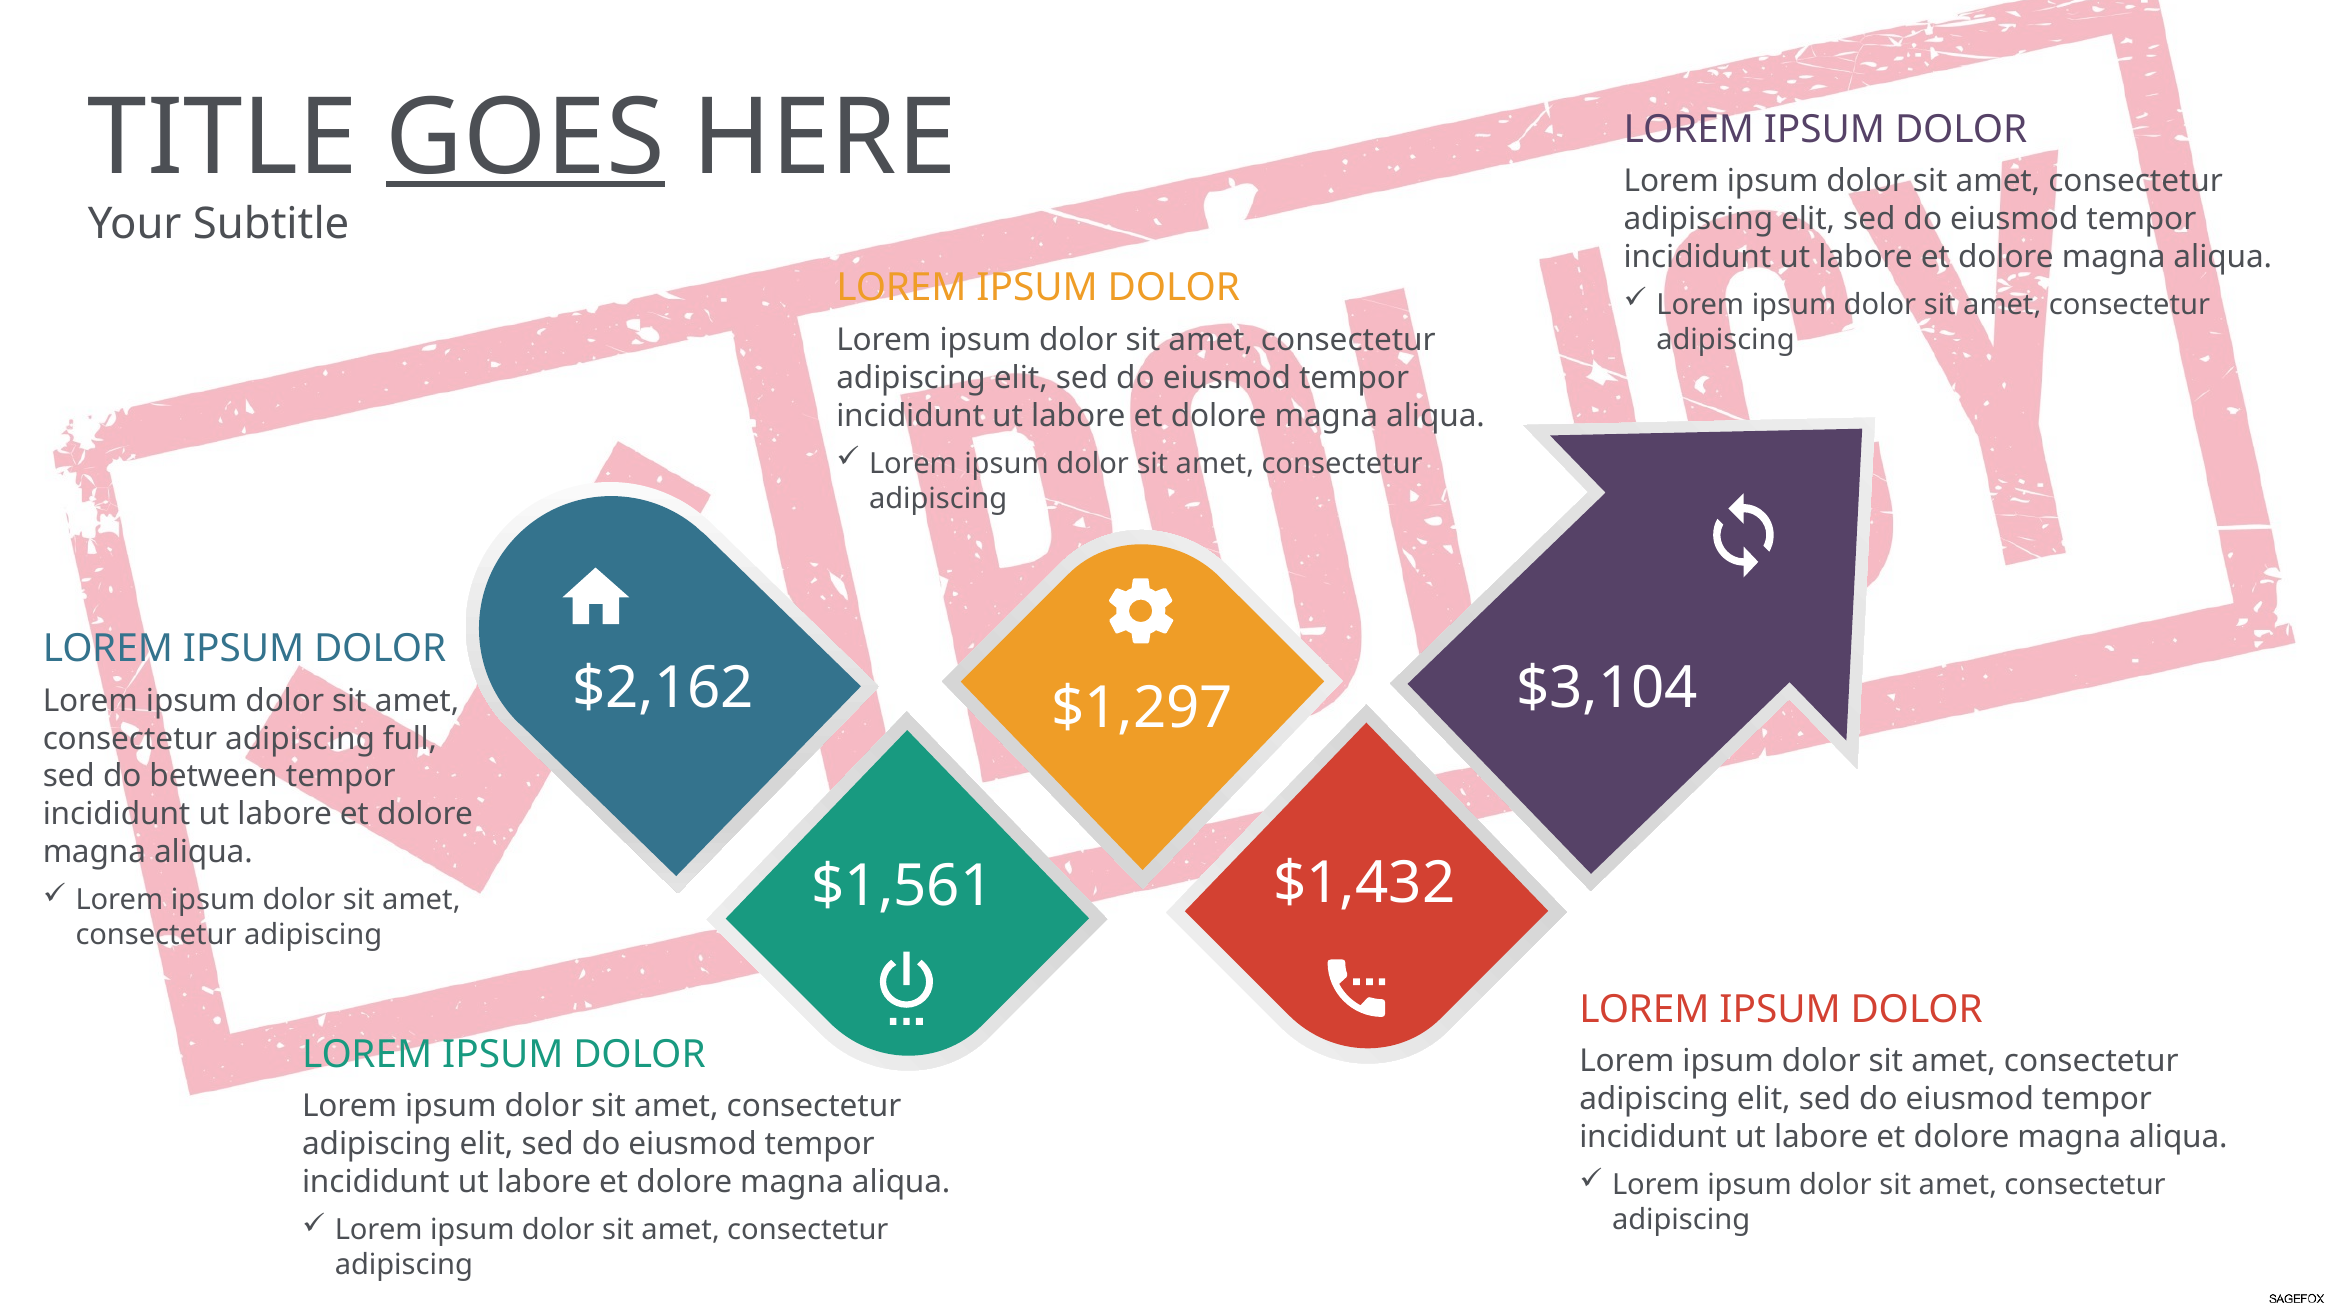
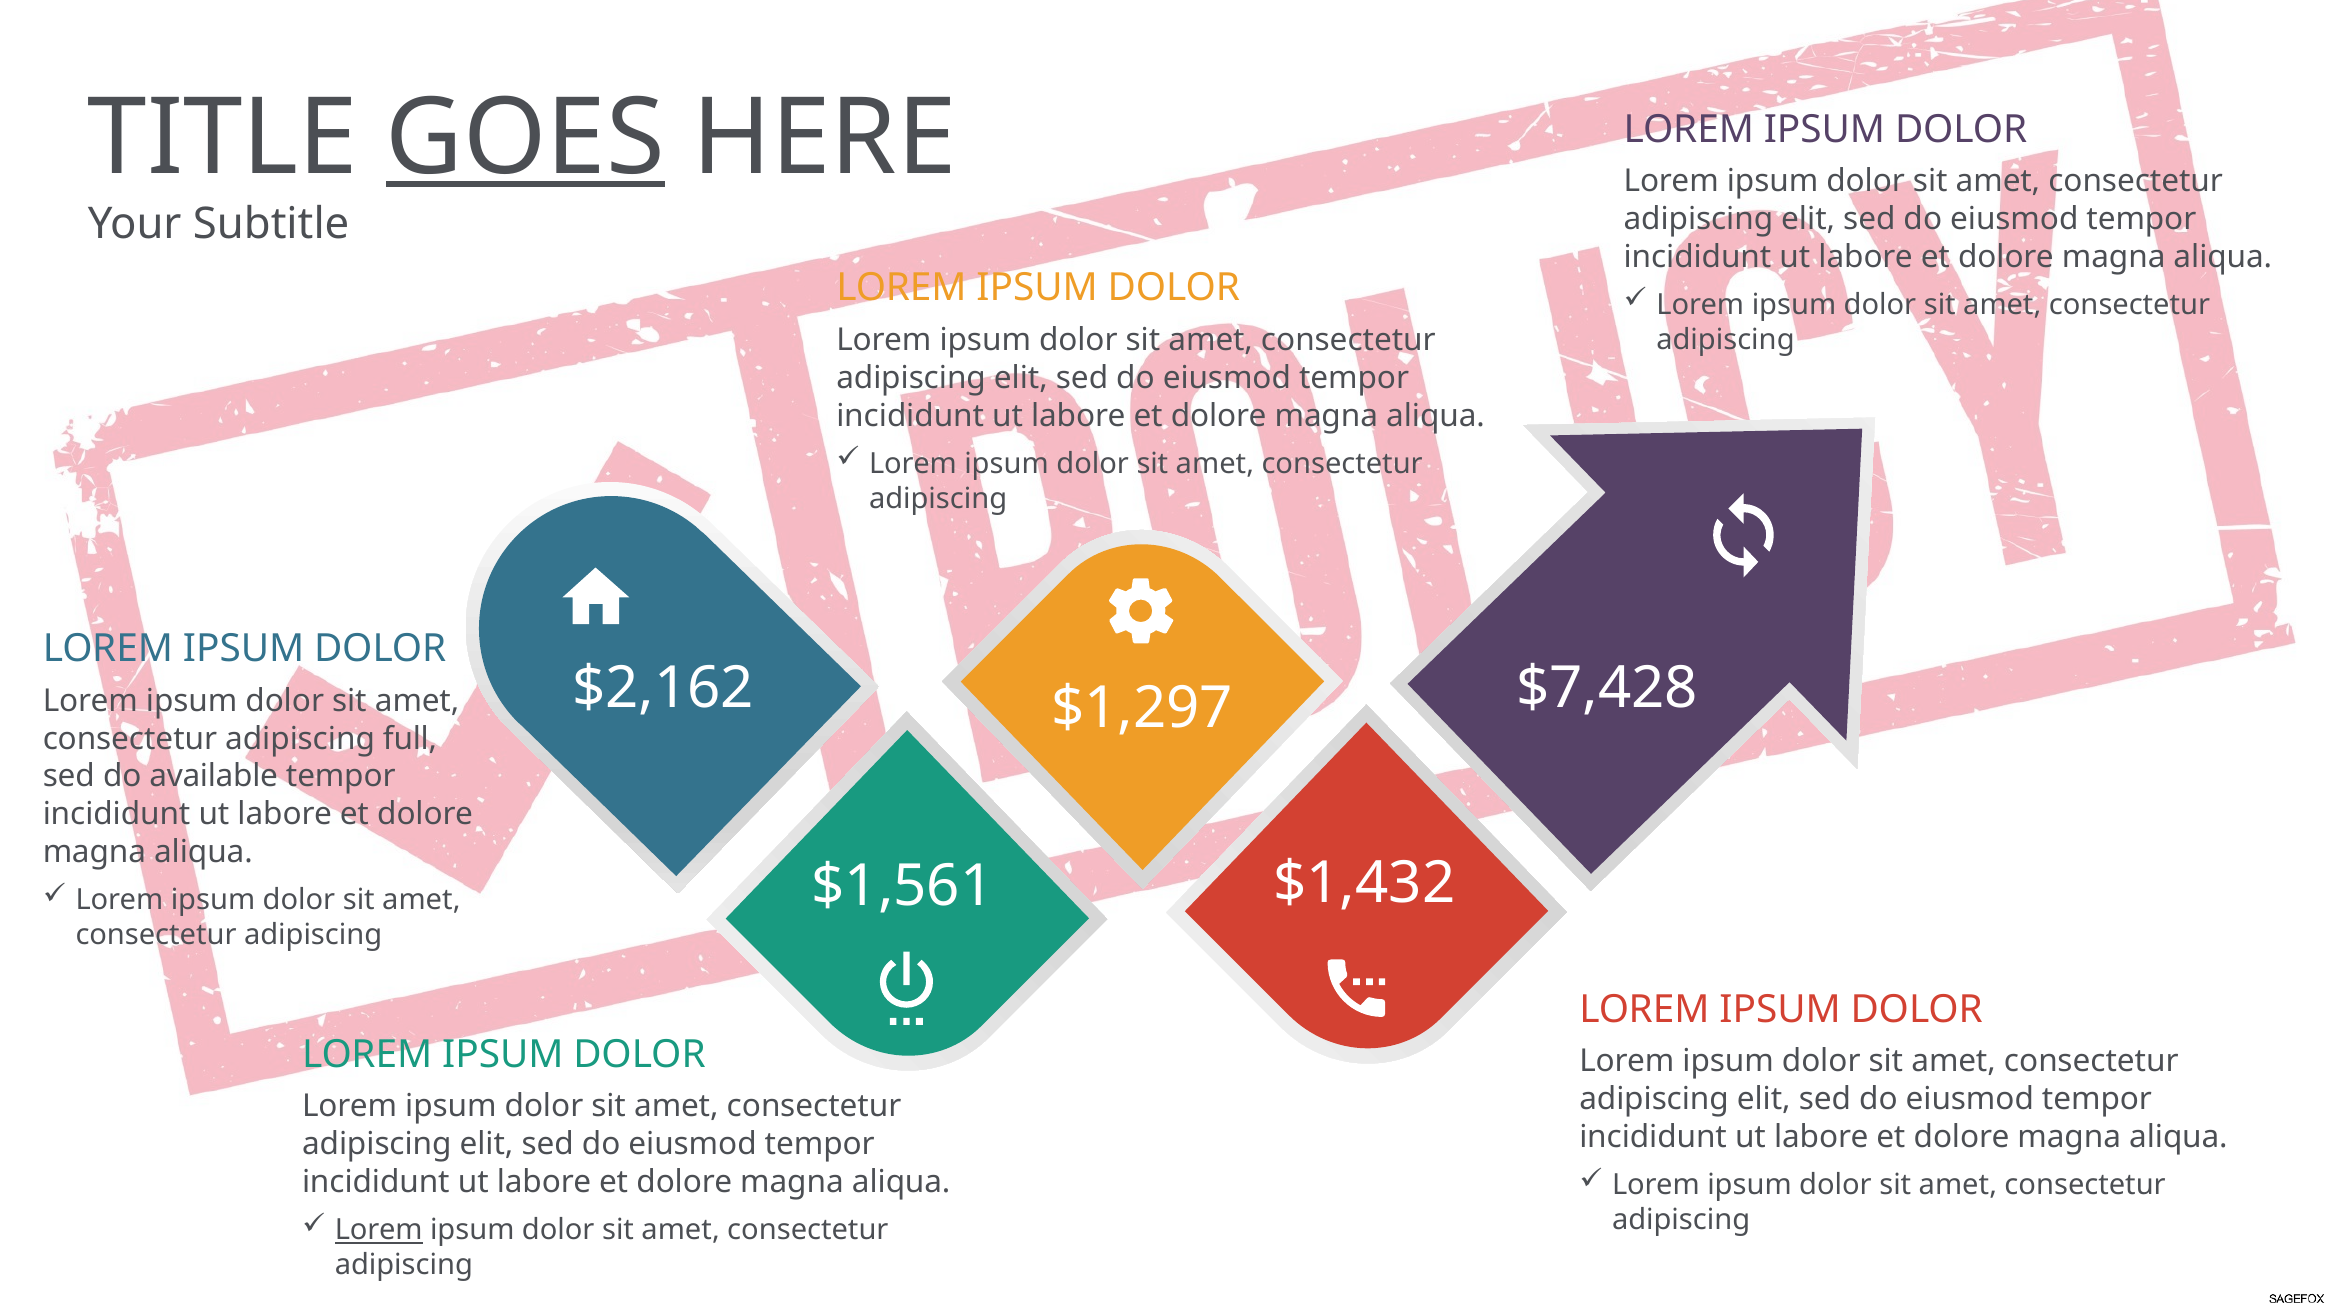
$3,104: $3,104 -> $7,428 (1607, 689)
between: between -> available (214, 777)
Lorem underline: none -> present (379, 1230)
